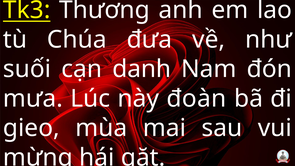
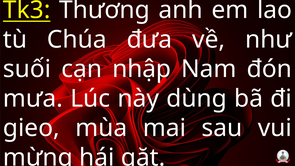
danh: danh -> nhập (142, 69)
đoàn: đoàn -> dùng (197, 99)
